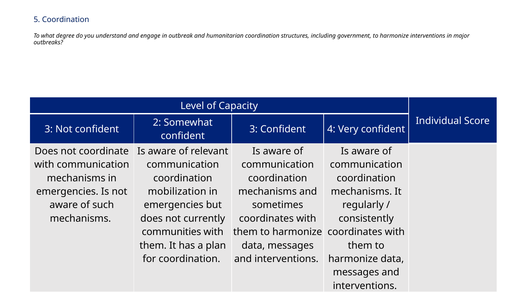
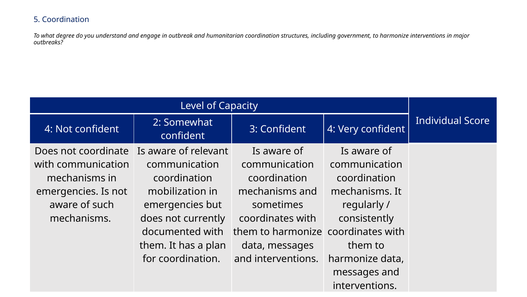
3: 3 -> 4 (49, 129)
communities: communities -> documented (171, 232)
